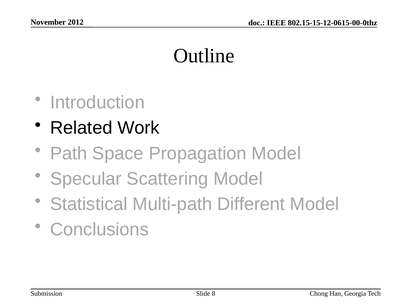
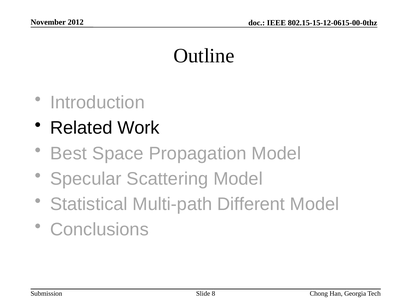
Path: Path -> Best (69, 153)
